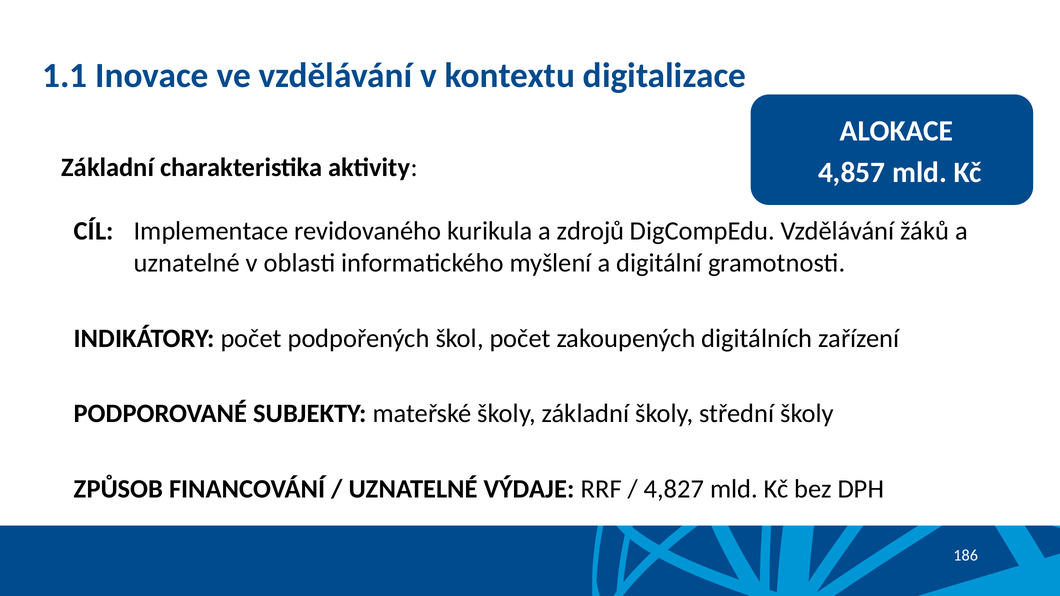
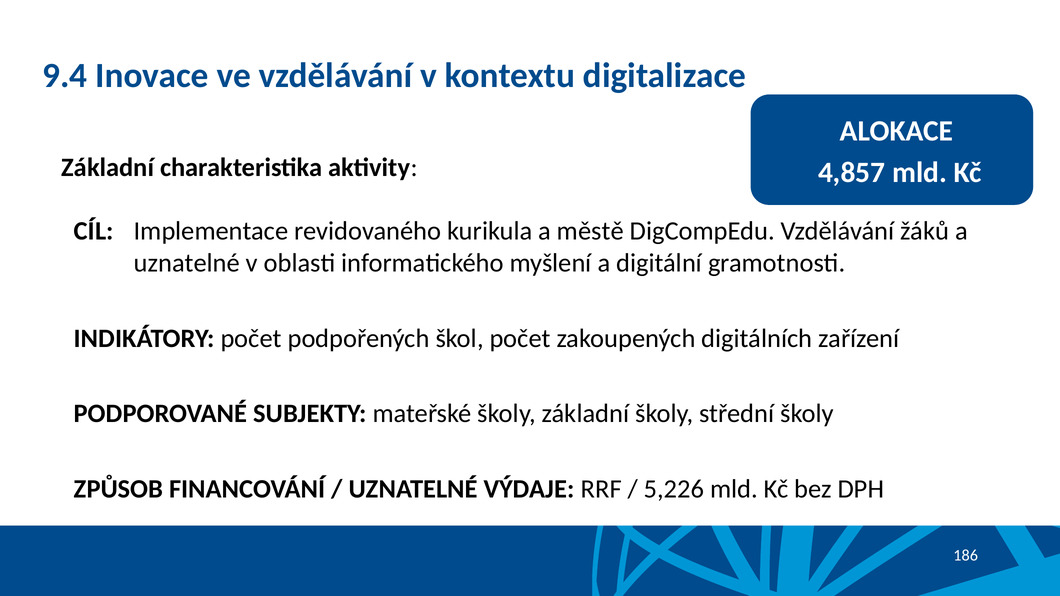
1.1: 1.1 -> 9.4 (65, 76)
zdrojů: zdrojů -> městě (590, 231)
4,827: 4,827 -> 5,226 (674, 489)
